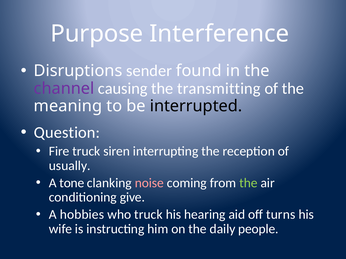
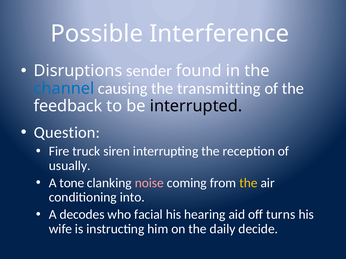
Purpose: Purpose -> Possible (97, 34)
channel colour: purple -> blue (64, 89)
meaning: meaning -> feedback (68, 106)
the colour: light green -> yellow (248, 183)
give: give -> into (132, 198)
hobbies: hobbies -> decodes (82, 215)
who truck: truck -> facial (148, 215)
people: people -> decide (258, 229)
